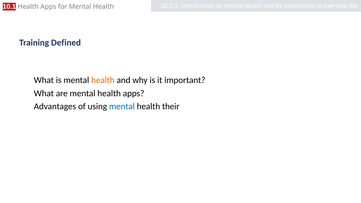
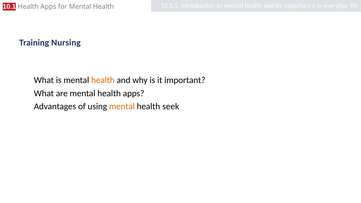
Defined: Defined -> Nursing (66, 43)
mental colour: blue -> orange (122, 106)
their: their -> seek (171, 106)
